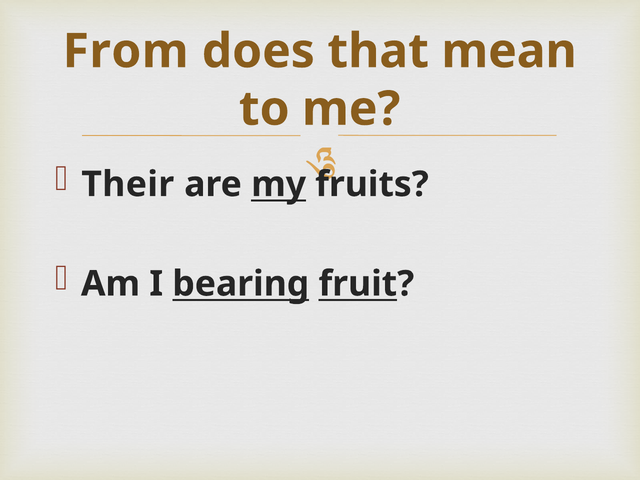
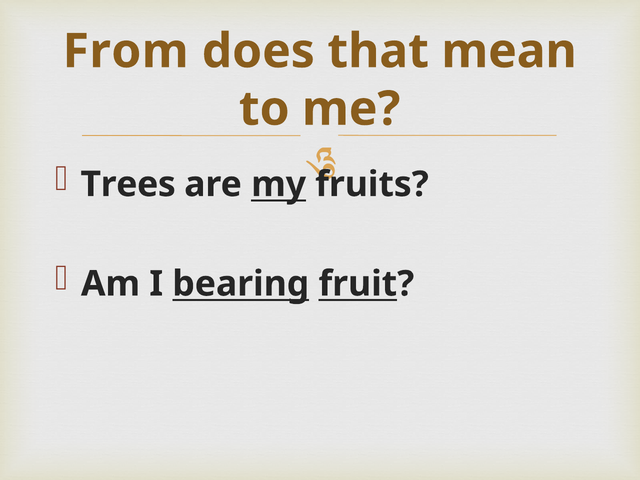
Their: Their -> Trees (128, 184)
